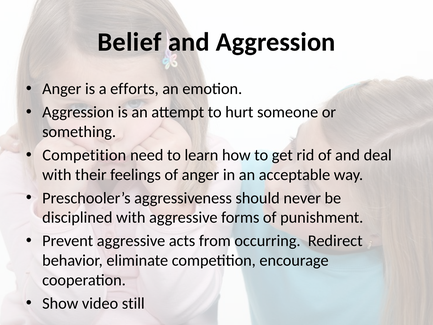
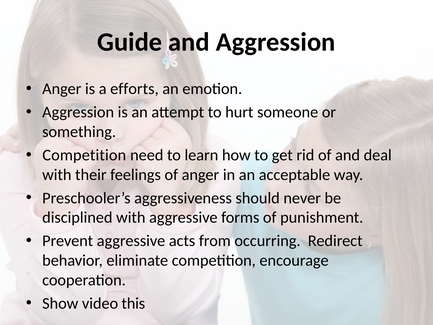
Belief: Belief -> Guide (130, 42)
still: still -> this (133, 303)
